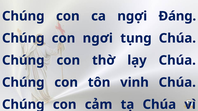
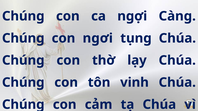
Đáng: Đáng -> Càng (177, 16)
